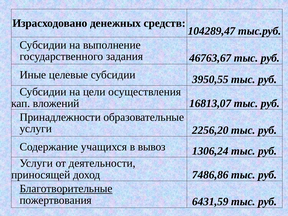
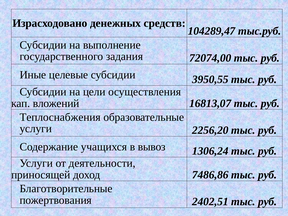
46763,67: 46763,67 -> 72074,00 (210, 58)
Принадлежности: Принадлежности -> Теплоснабжения (60, 117)
Благотворительные underline: present -> none (66, 189)
6431,59: 6431,59 -> 2402,51 (210, 202)
